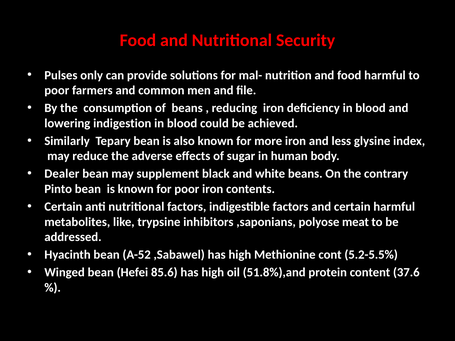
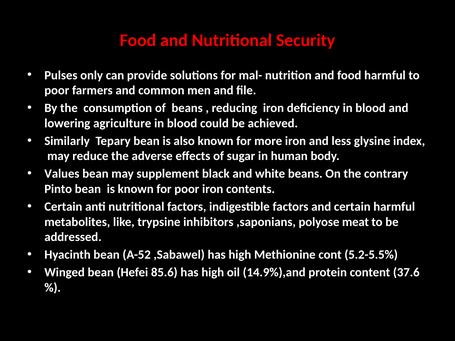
indigestion: indigestion -> agriculture (122, 123)
Dealer: Dealer -> Values (62, 174)
51.8%),and: 51.8%),and -> 14.9%),and (274, 273)
